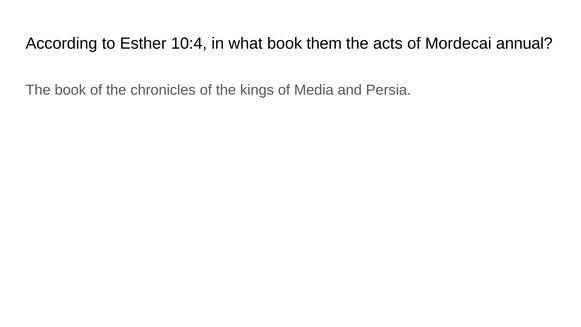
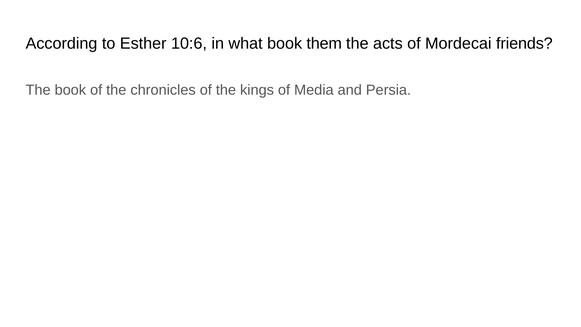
10:4: 10:4 -> 10:6 (189, 43)
annual: annual -> friends (524, 43)
